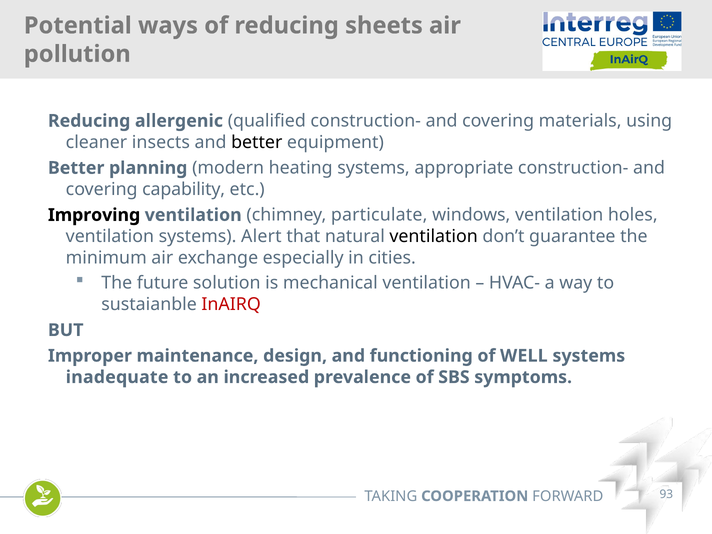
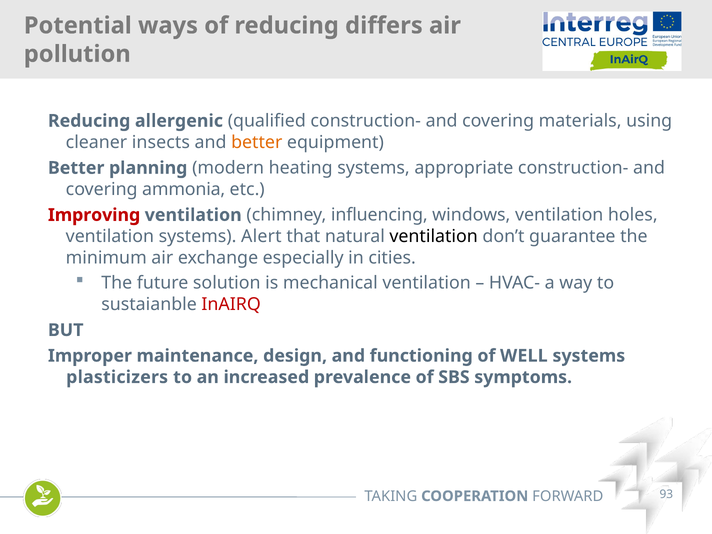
sheets: sheets -> differs (384, 26)
better colour: black -> orange (257, 142)
capability: capability -> ammonia (184, 189)
Improving colour: black -> red (94, 215)
particulate: particulate -> influencing (379, 215)
inadequate: inadequate -> plasticizers (117, 377)
